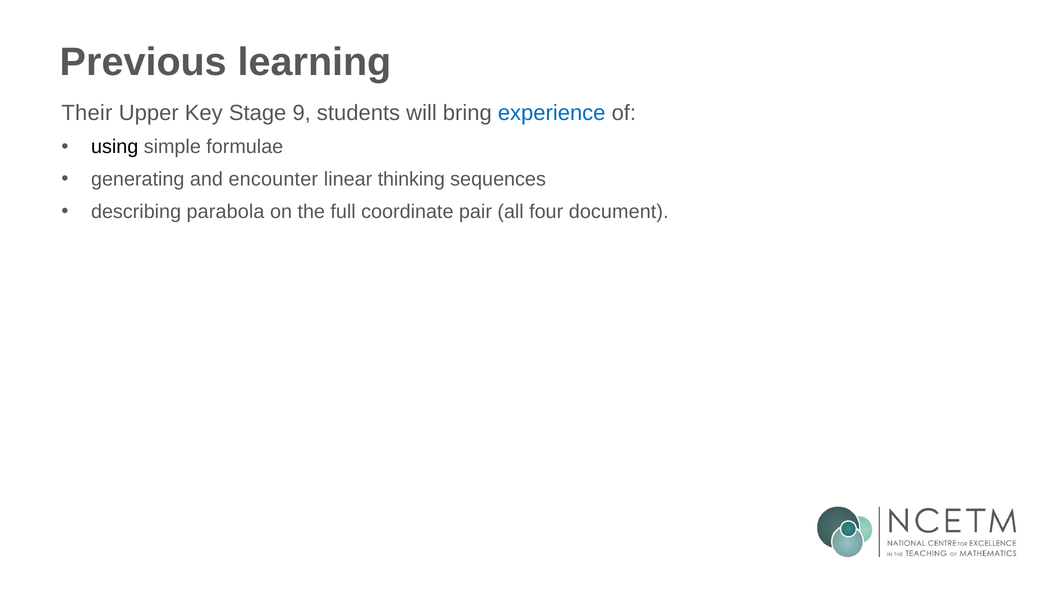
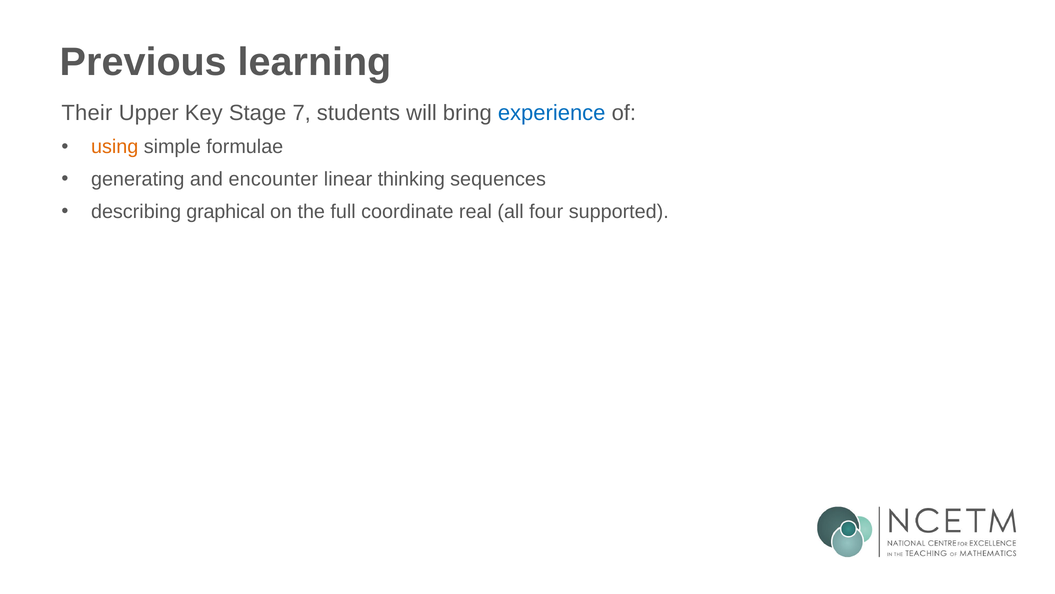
9: 9 -> 7 (302, 113)
using colour: black -> orange (115, 147)
parabola: parabola -> graphical (226, 211)
pair: pair -> real (475, 211)
document: document -> supported (619, 211)
